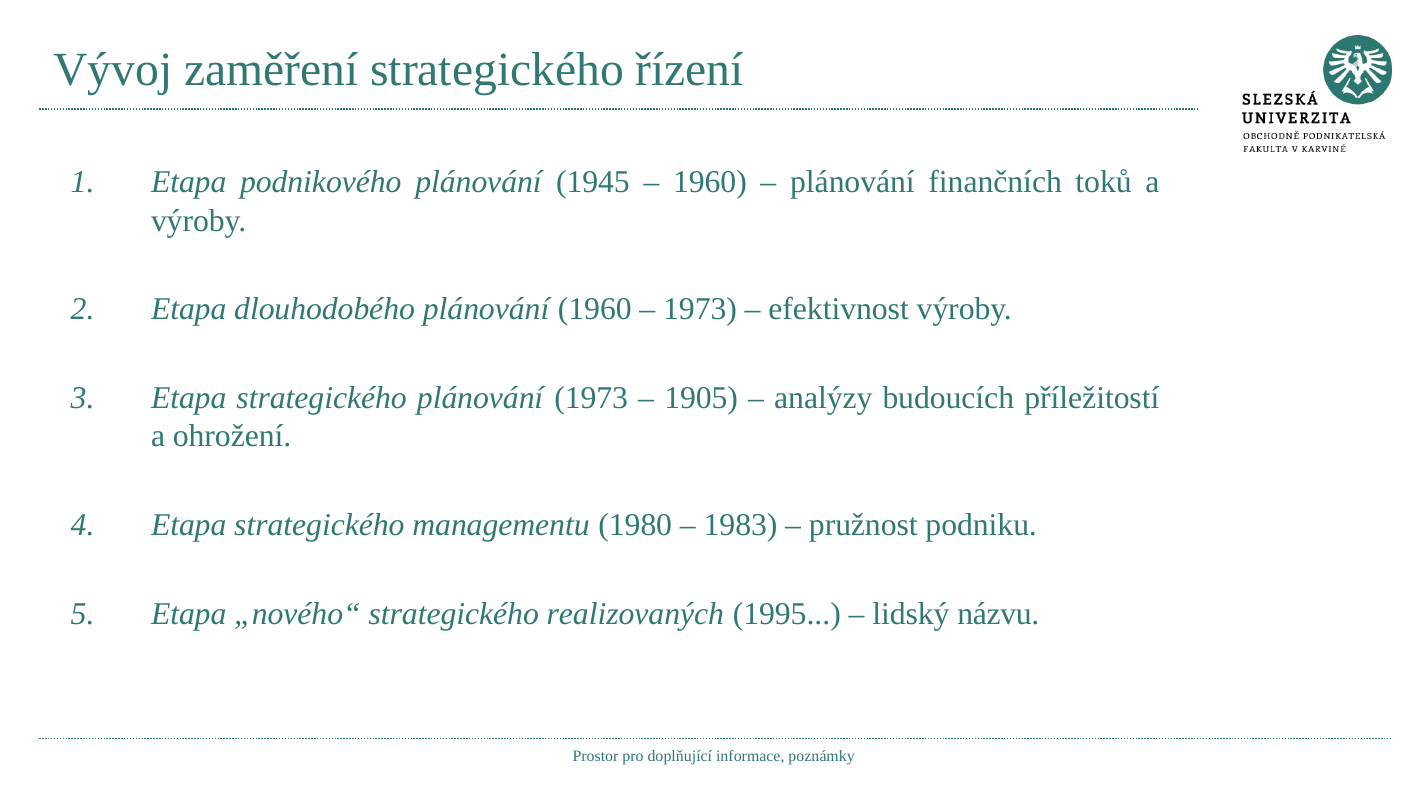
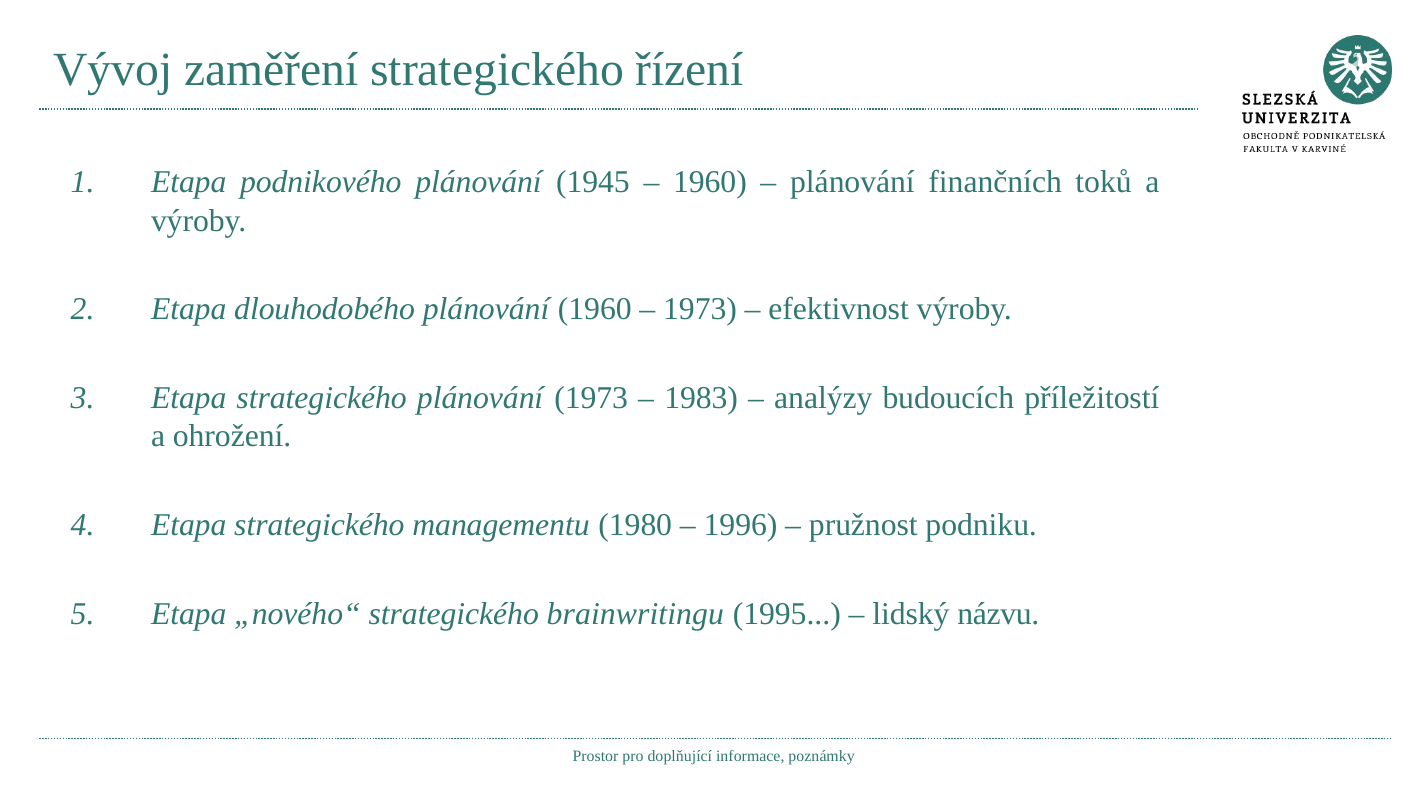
1905: 1905 -> 1983 (701, 398)
1983: 1983 -> 1996 (741, 525)
realizovaných: realizovaných -> brainwritingu (635, 614)
